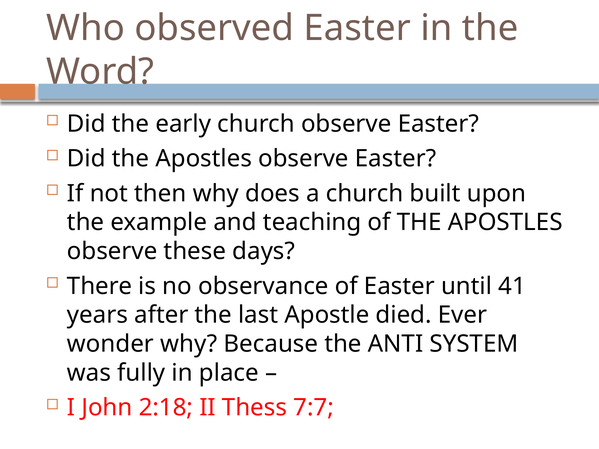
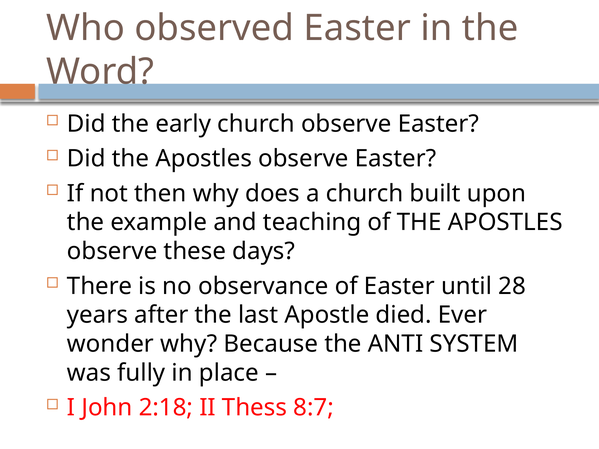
41: 41 -> 28 (512, 286)
7:7: 7:7 -> 8:7 (314, 408)
